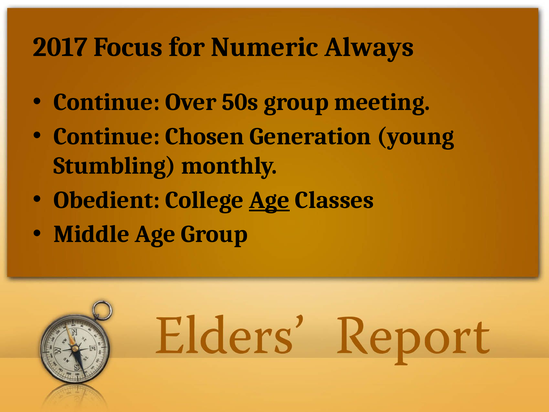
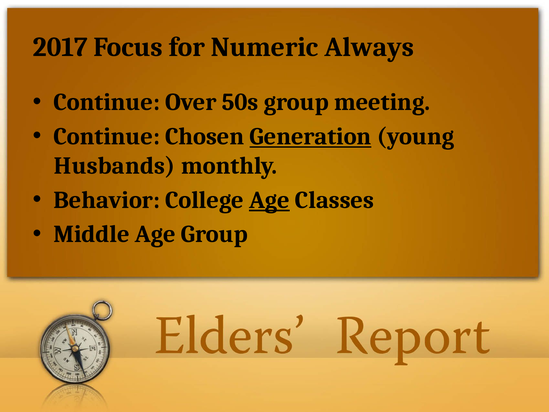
Generation underline: none -> present (311, 136)
Stumbling: Stumbling -> Husbands (115, 166)
Obedient: Obedient -> Behavior (107, 200)
